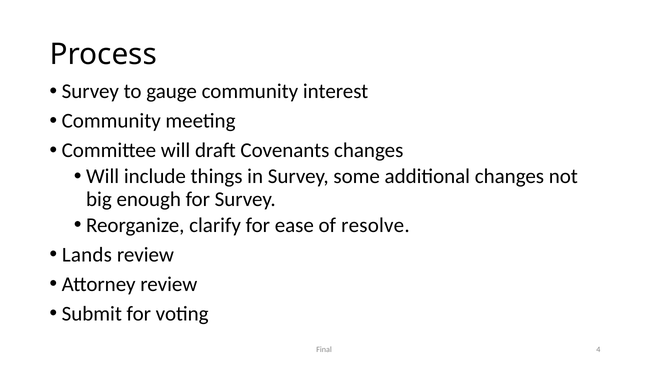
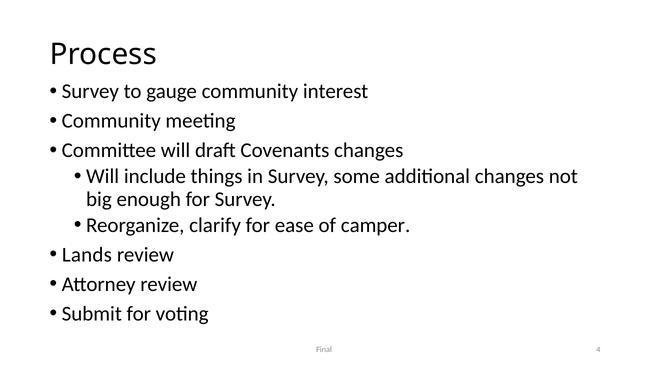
resolve: resolve -> camper (376, 225)
